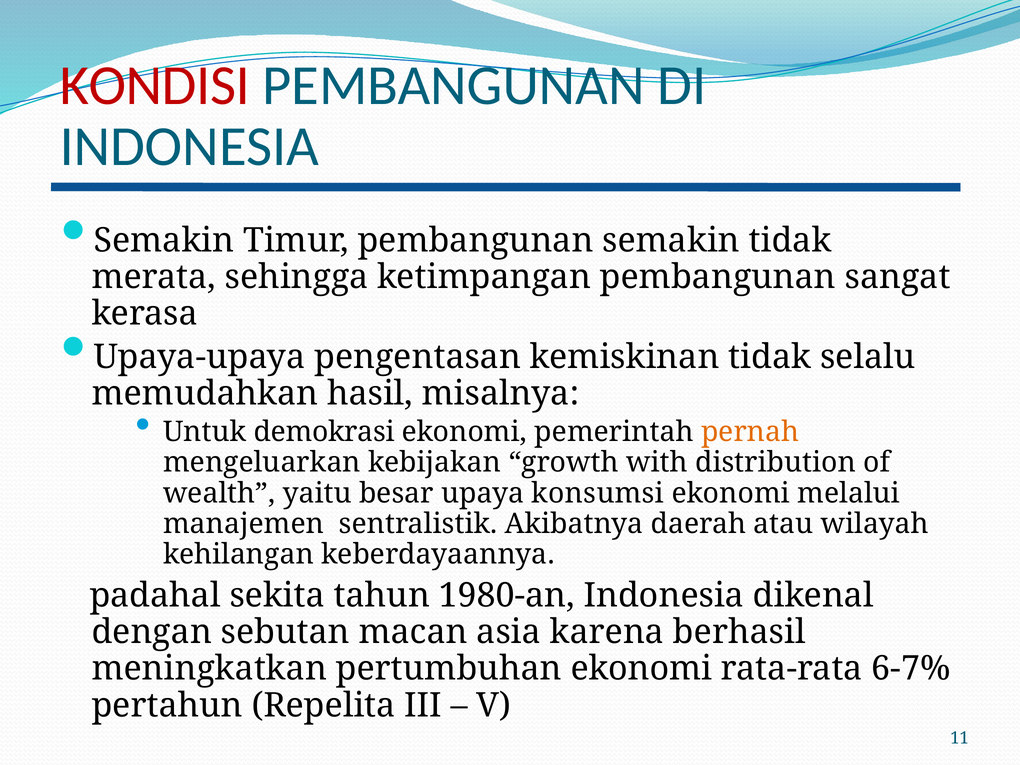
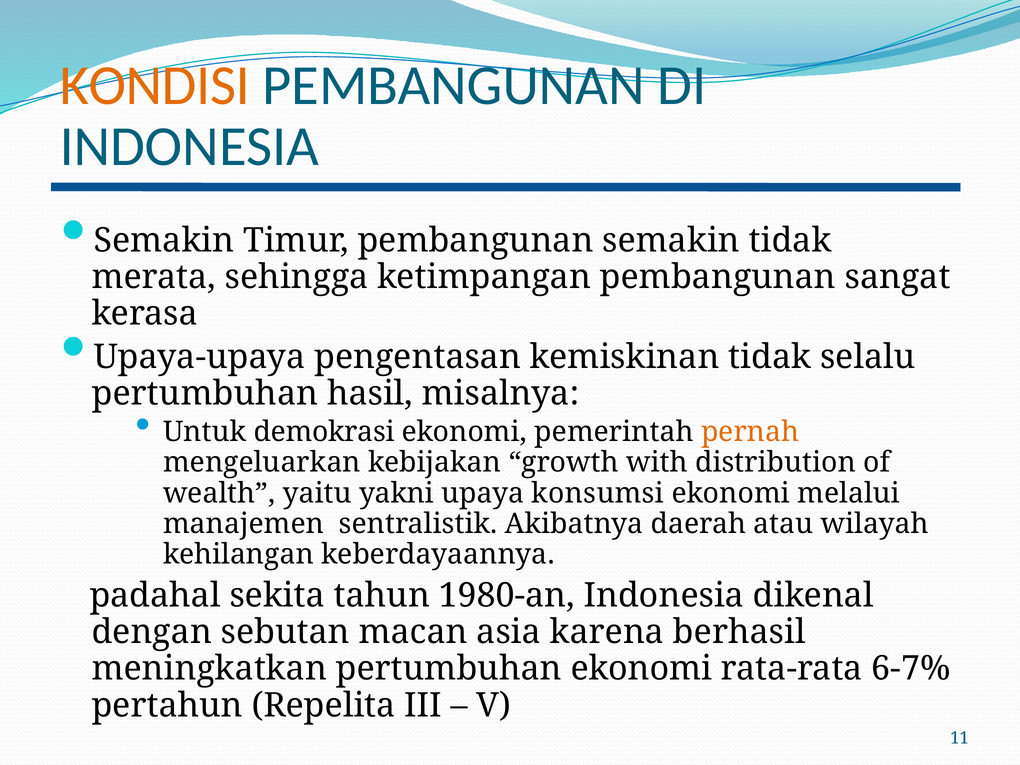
KONDISI colour: red -> orange (155, 86)
memudahkan: memudahkan -> pertumbuhan (205, 394)
besar: besar -> yakni (397, 493)
